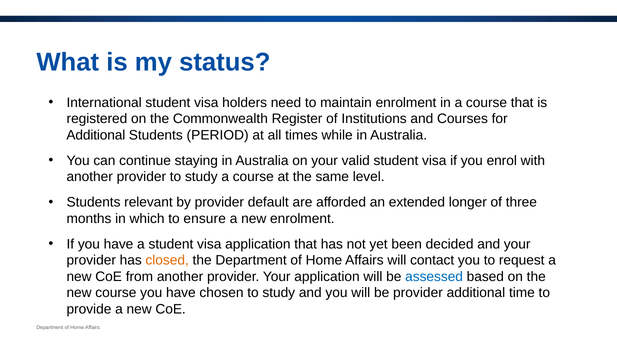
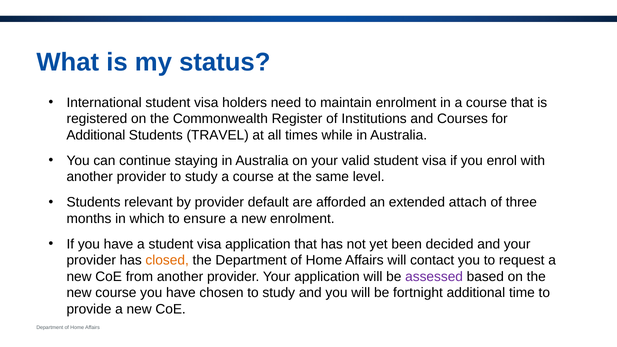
PERIOD: PERIOD -> TRAVEL (218, 135)
longer: longer -> attach (468, 203)
assessed colour: blue -> purple (434, 277)
be provider: provider -> fortnight (418, 293)
